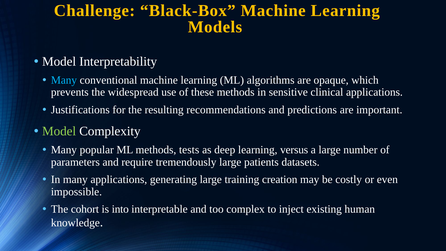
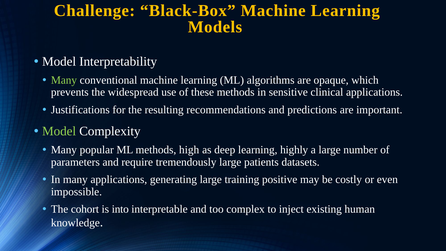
Many colour: light blue -> light green (64, 80)
tests: tests -> high (189, 150)
versus: versus -> highly (294, 150)
creation: creation -> positive (280, 180)
